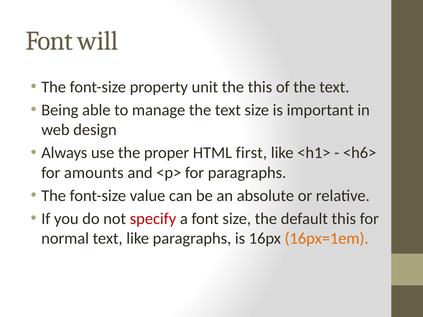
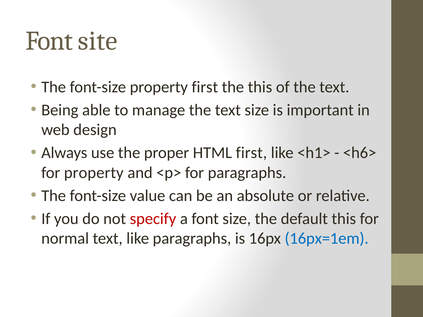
will: will -> site (98, 41)
property unit: unit -> first (205, 87)
for amounts: amounts -> property (94, 173)
16px=1em colour: orange -> blue (327, 239)
